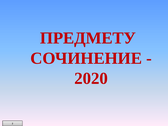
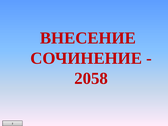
ПРЕДМЕТУ: ПРЕДМЕТУ -> ВНЕСЕНИЕ (88, 38)
2020: 2020 -> 2058 (91, 78)
